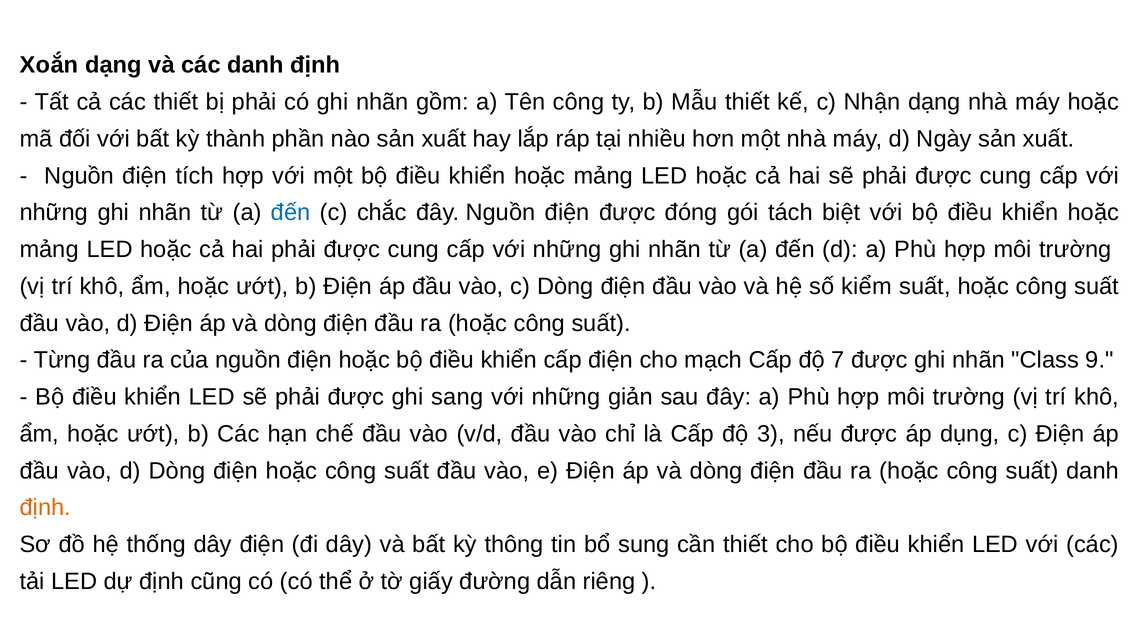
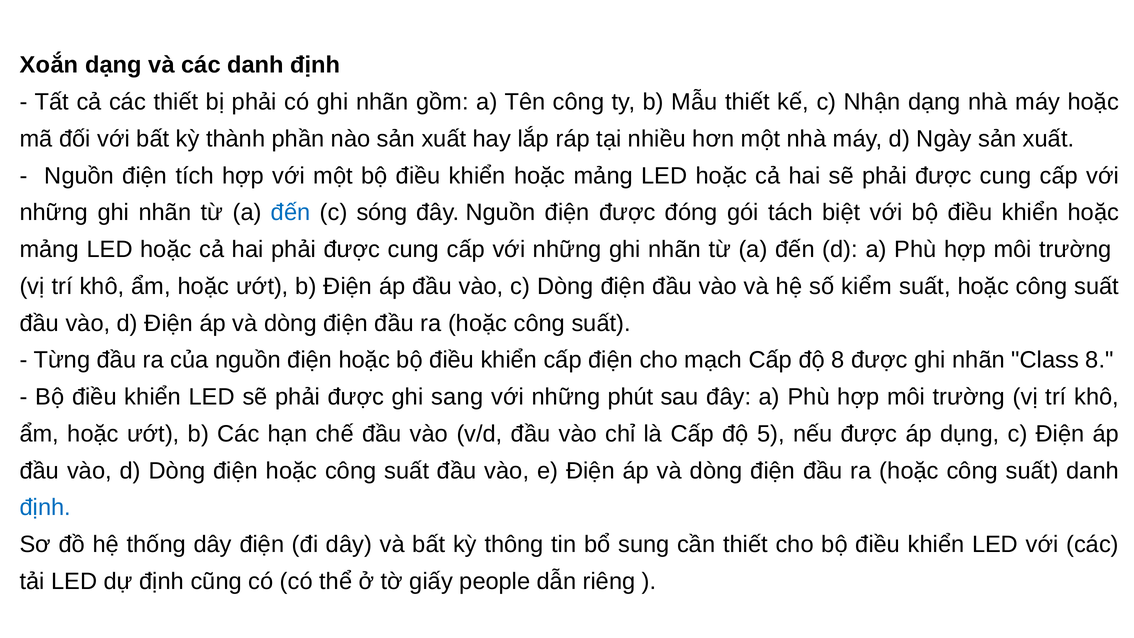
chắc: chắc -> sóng (382, 213)
độ 7: 7 -> 8 (838, 360)
Class 9: 9 -> 8 (1100, 360)
giản: giản -> phút (630, 397)
3: 3 -> 5 (771, 434)
định colour: orange -> blue (45, 507)
đường: đường -> people (495, 581)
